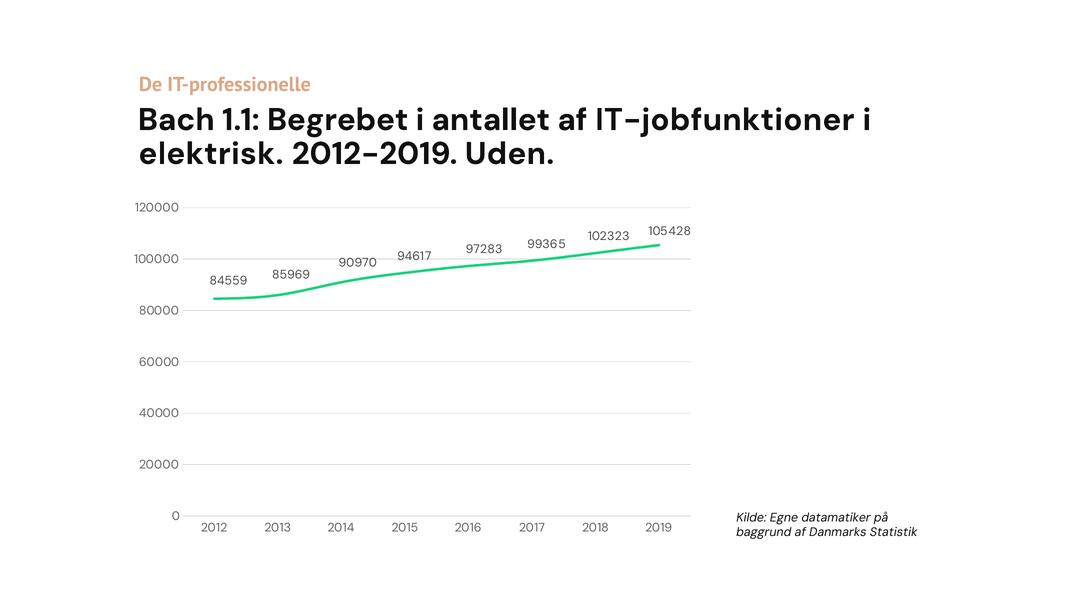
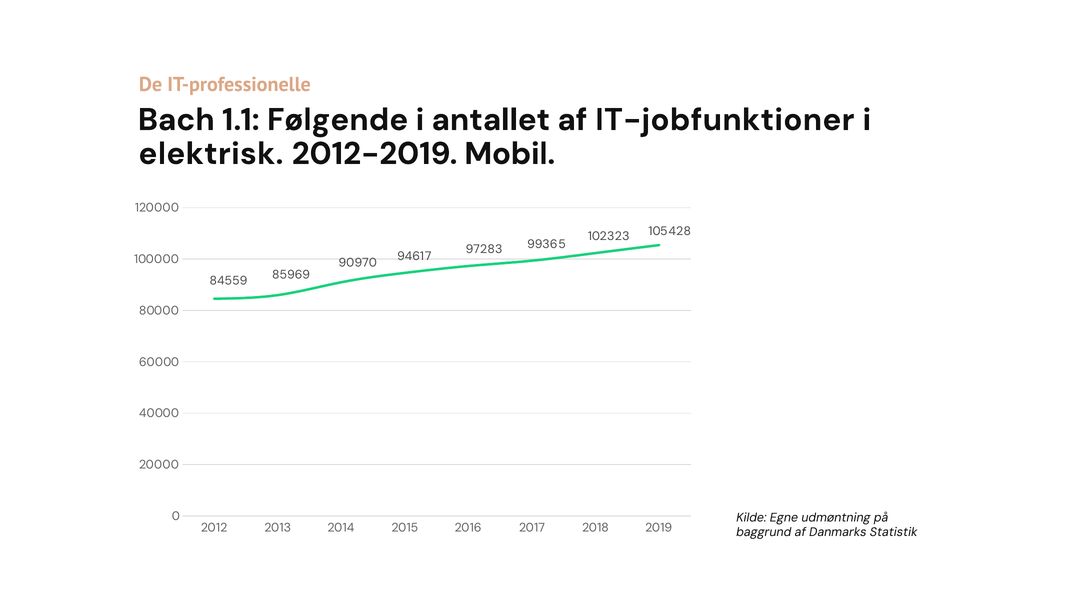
Begrebet: Begrebet -> Følgende (338, 120)
Uden: Uden -> Mobil (510, 154)
datamatiker: datamatiker -> udmøntning (836, 518)
